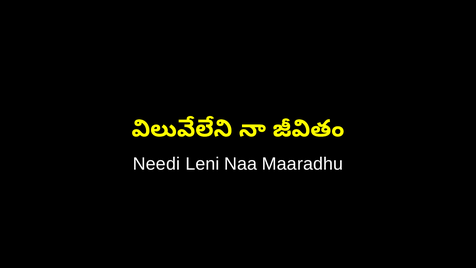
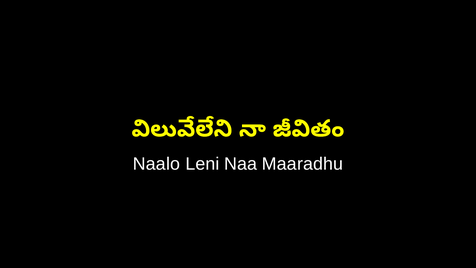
Needi: Needi -> Naalo (156, 164)
